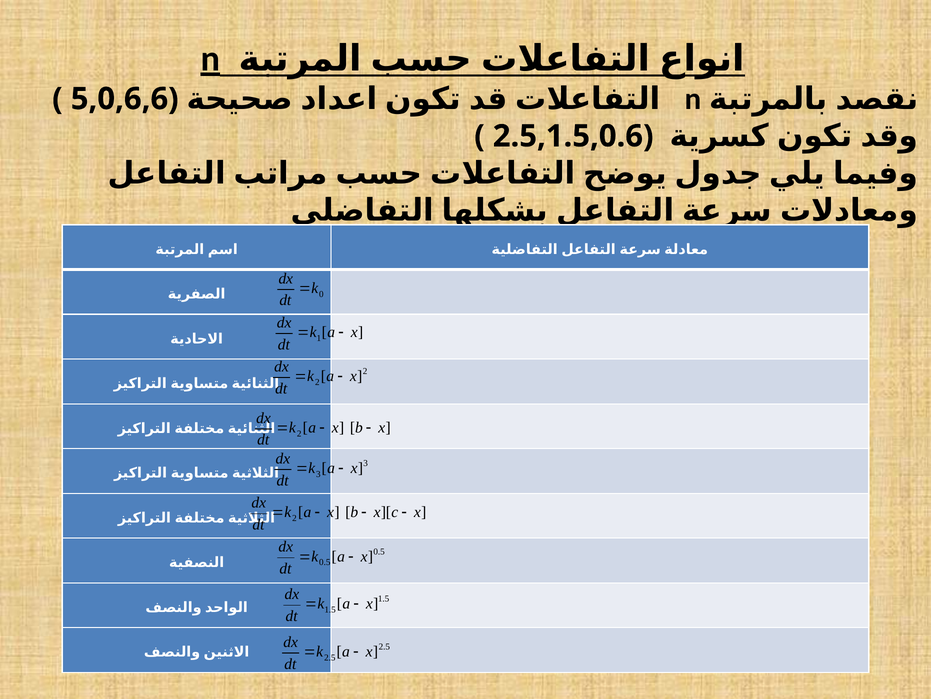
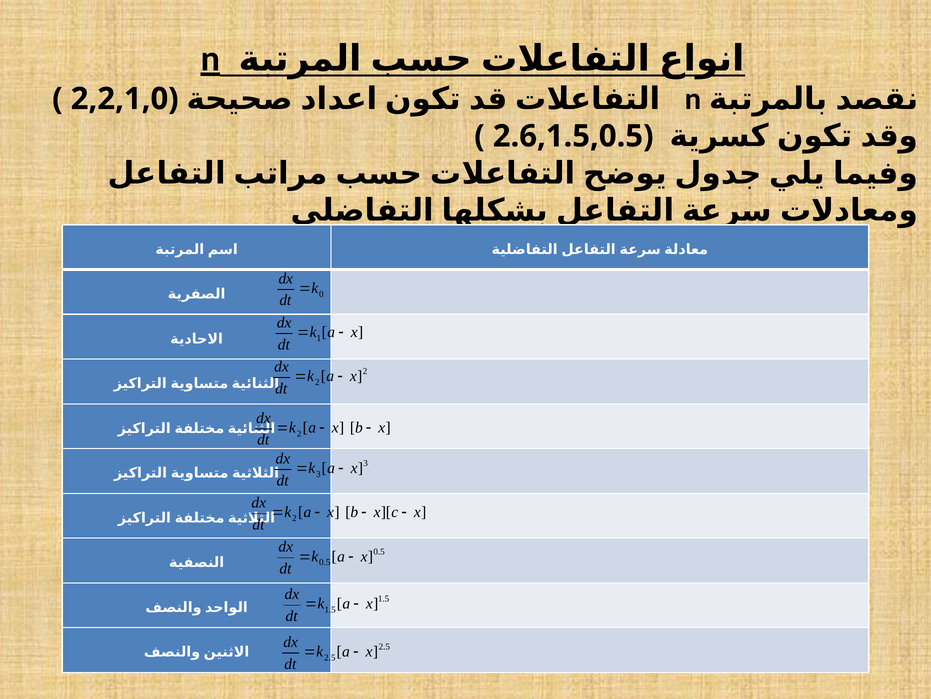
5,0,6,6: 5,0,6,6 -> 2,2,1,0 (120, 99)
2.5,1.5,0.6: 2.5,1.5,0.6 -> 2.6,1.5,0.5 (568, 136)
